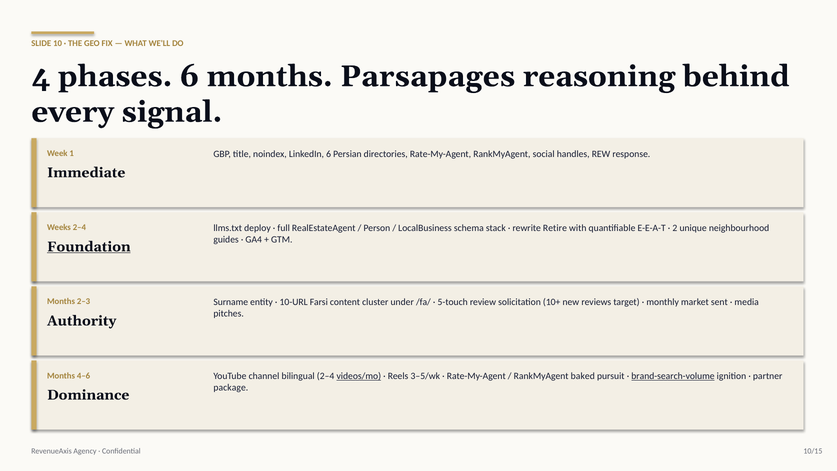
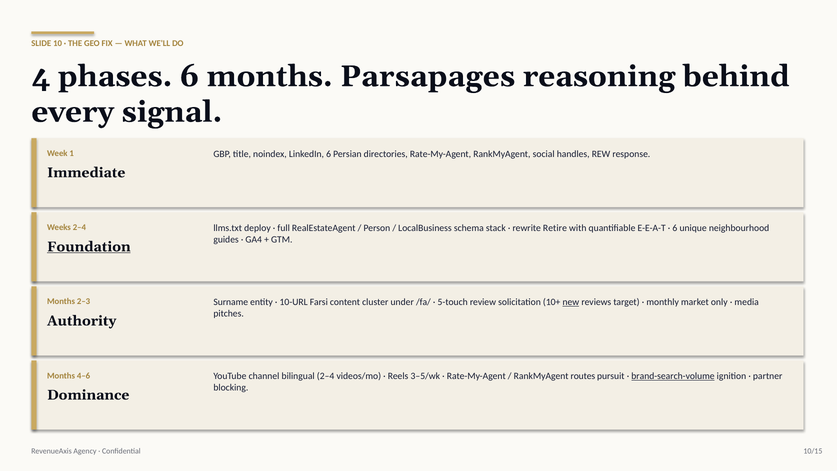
2: 2 -> 6 (675, 228)
new underline: none -> present (571, 302)
sent: sent -> only (719, 302)
videos/mo underline: present -> none (359, 376)
baked: baked -> routes (583, 376)
package: package -> blocking (231, 388)
